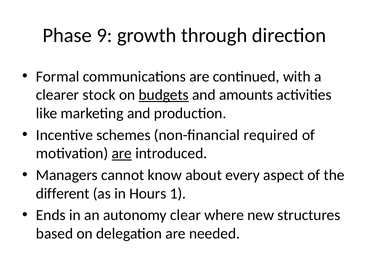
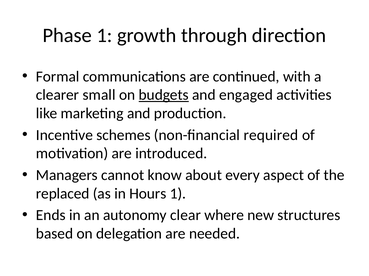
Phase 9: 9 -> 1 (104, 36)
stock: stock -> small (99, 95)
amounts: amounts -> engaged (246, 95)
are underline: present -> none (122, 154)
different: different -> replaced (63, 194)
